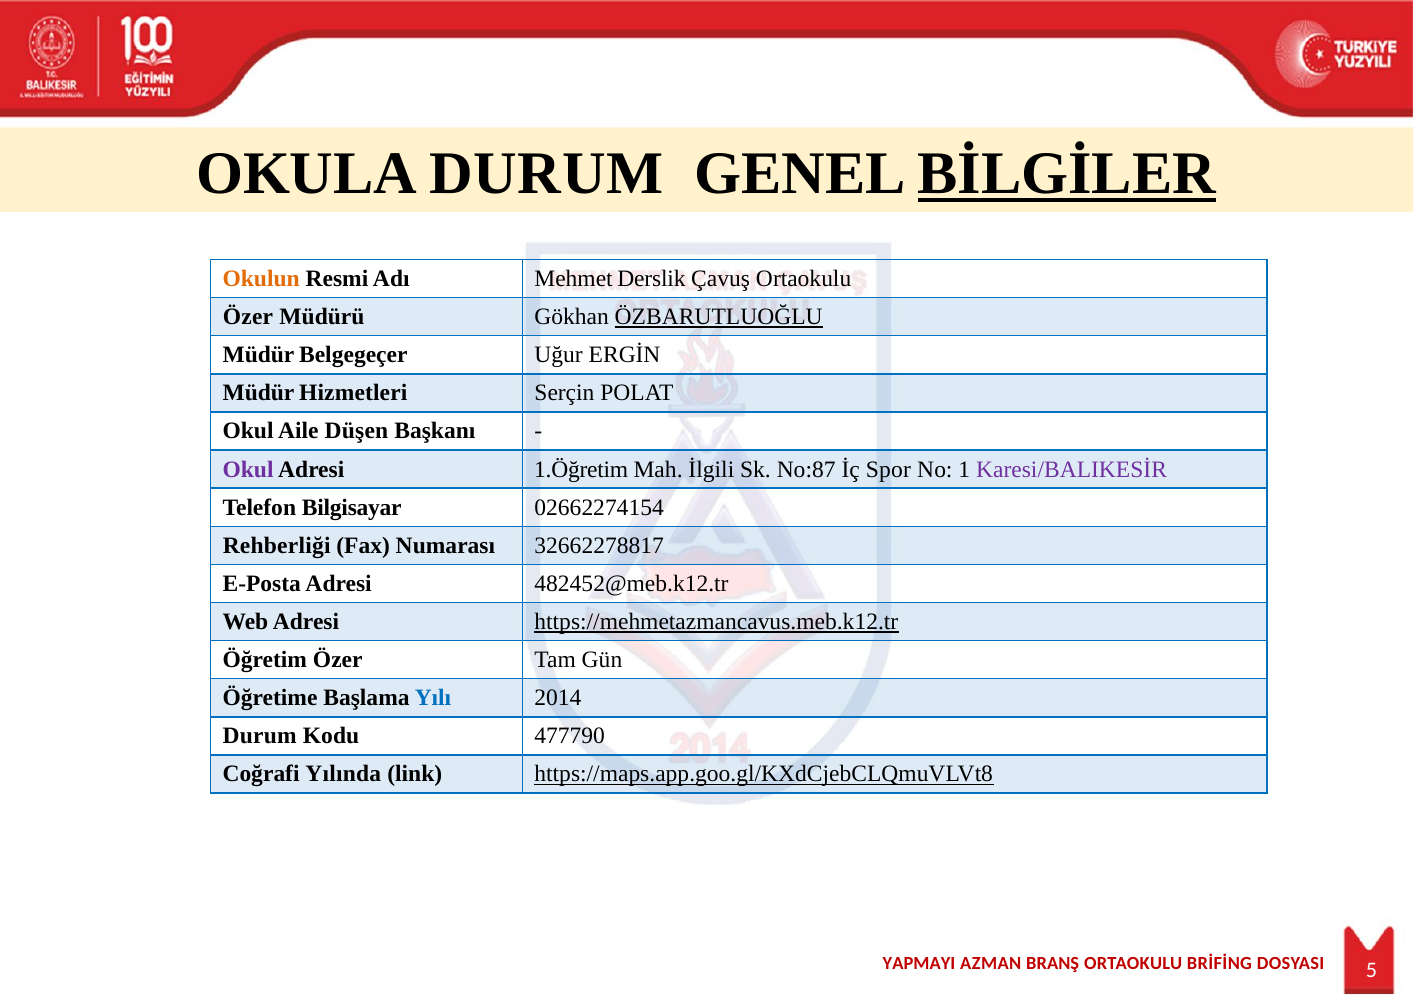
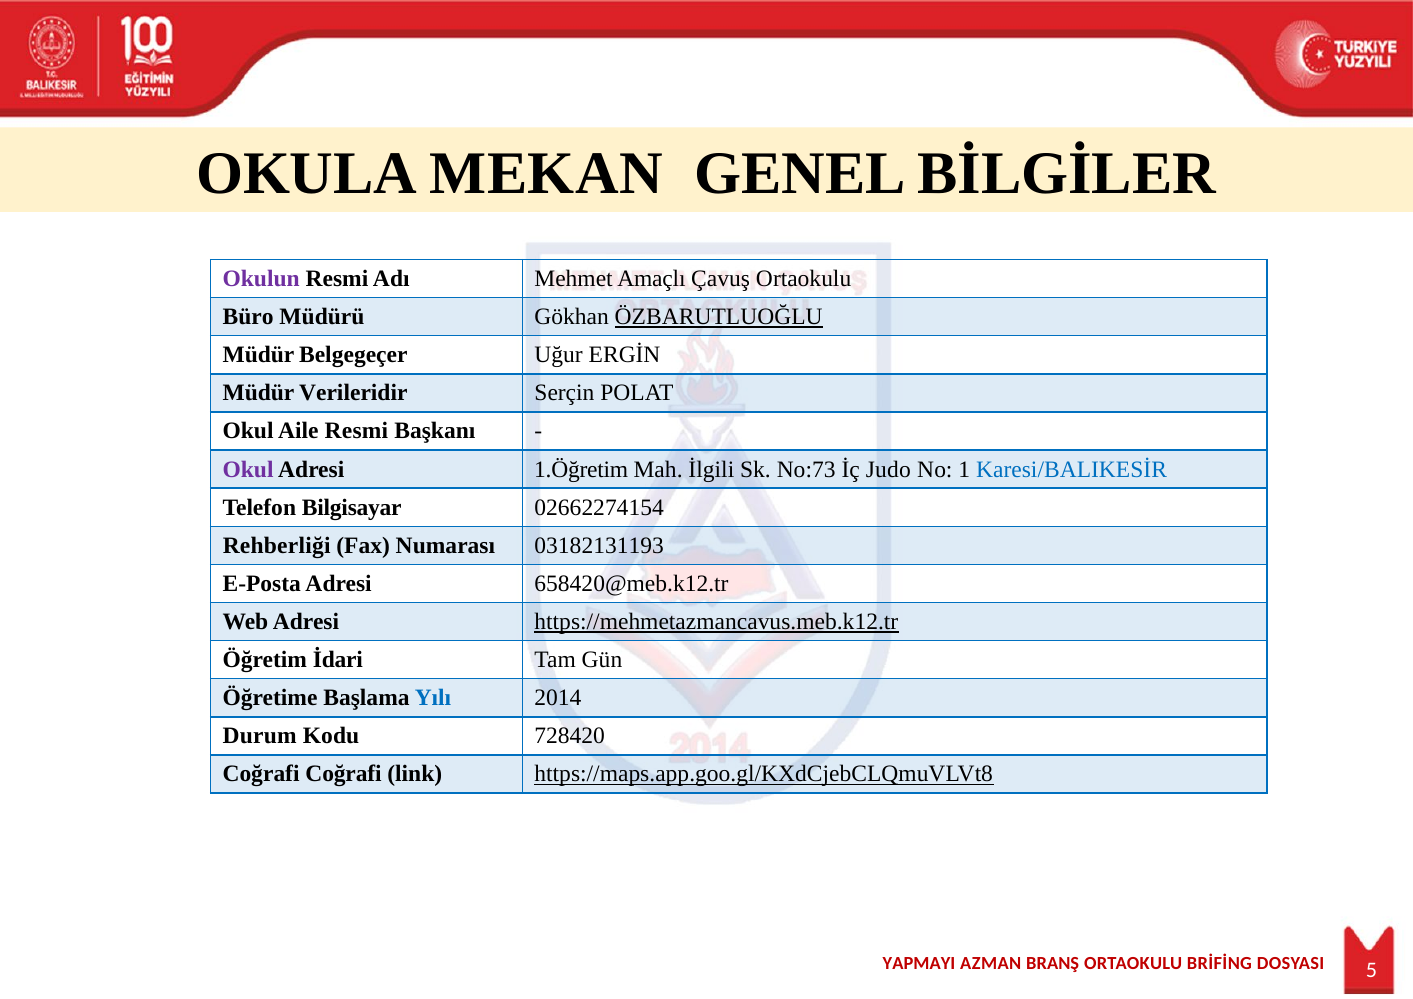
OKULA DURUM: DURUM -> MEKAN (546, 174)
BİLGİLER underline: present -> none (1067, 174)
Okulun colour: orange -> purple (261, 279)
Derslik: Derslik -> Amaçlı (651, 279)
Özer: Özer -> Büro (248, 317)
Hizmetleri: Hizmetleri -> Verileridir (353, 393)
Aile Düşen: Düşen -> Resmi (356, 431)
No:87: No:87 -> No:73 (806, 469)
Spor: Spor -> Judo (888, 469)
Karesi/BALIKESİR colour: purple -> blue (1072, 469)
32662278817: 32662278817 -> 03182131193 (599, 546)
482452@meb.k12.tr: 482452@meb.k12.tr -> 658420@meb.k12.tr (631, 584)
Öğretim Özer: Özer -> İdari (338, 660)
477790: 477790 -> 728420 (570, 736)
Coğrafi Yılında: Yılında -> Coğrafi (344, 774)
